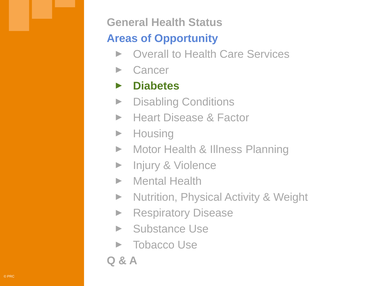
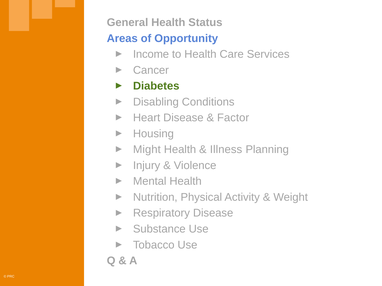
Overall: Overall -> Income (151, 54)
Motor: Motor -> Might (147, 150)
